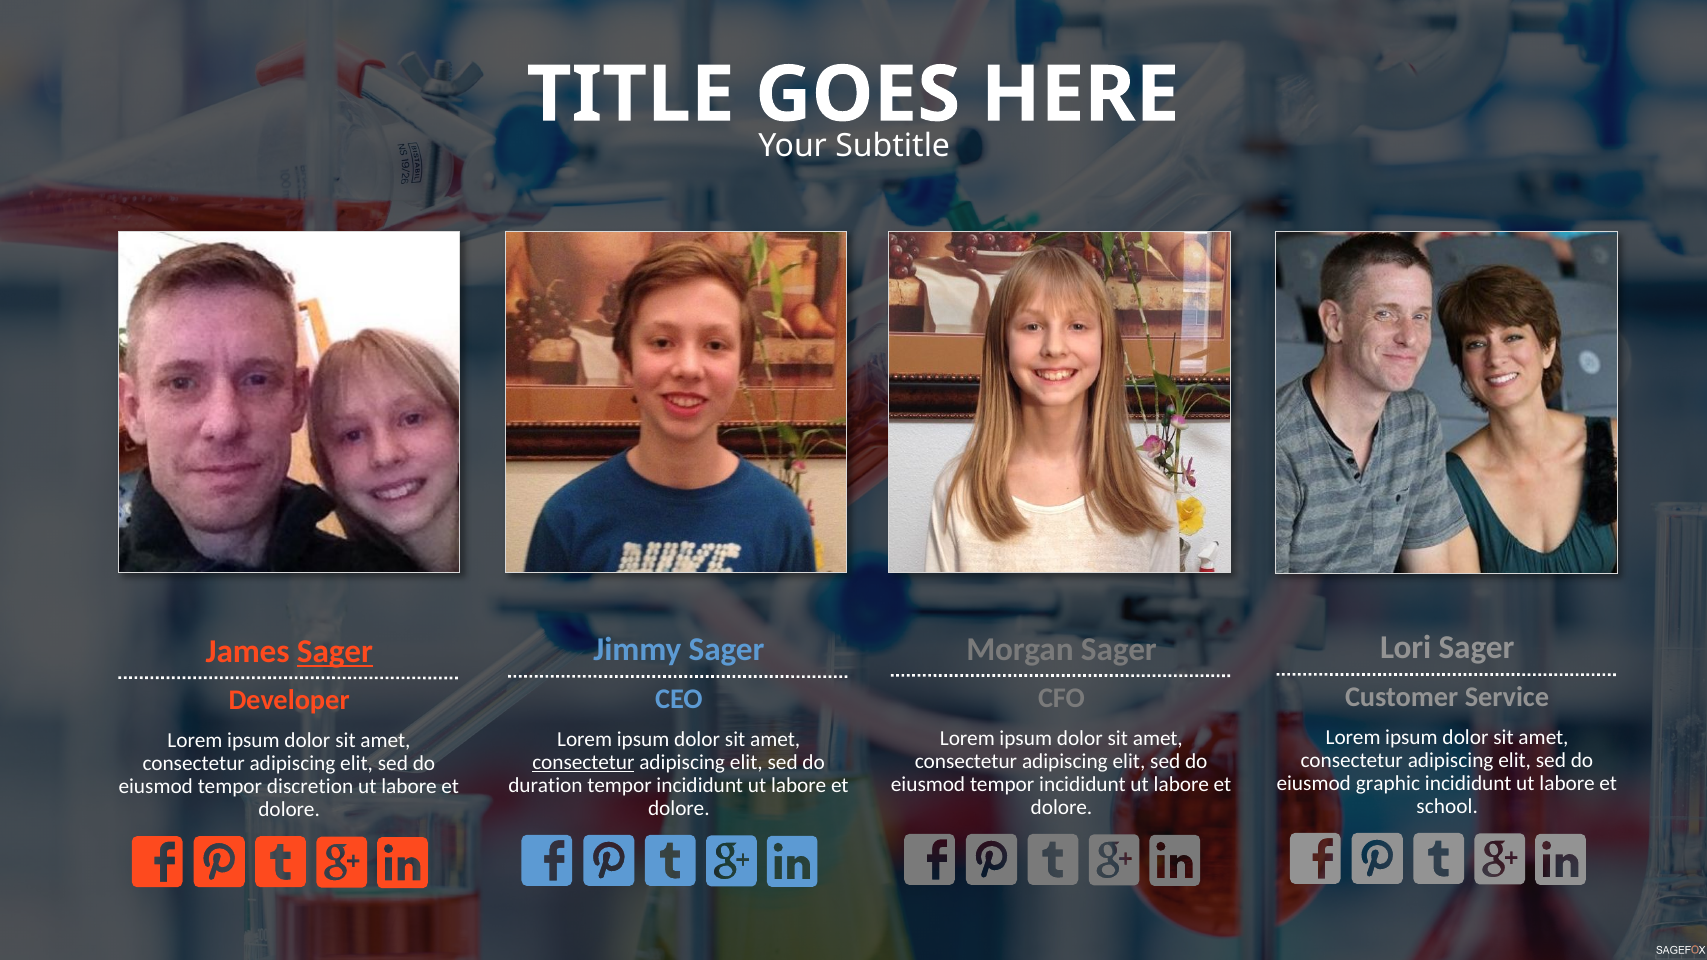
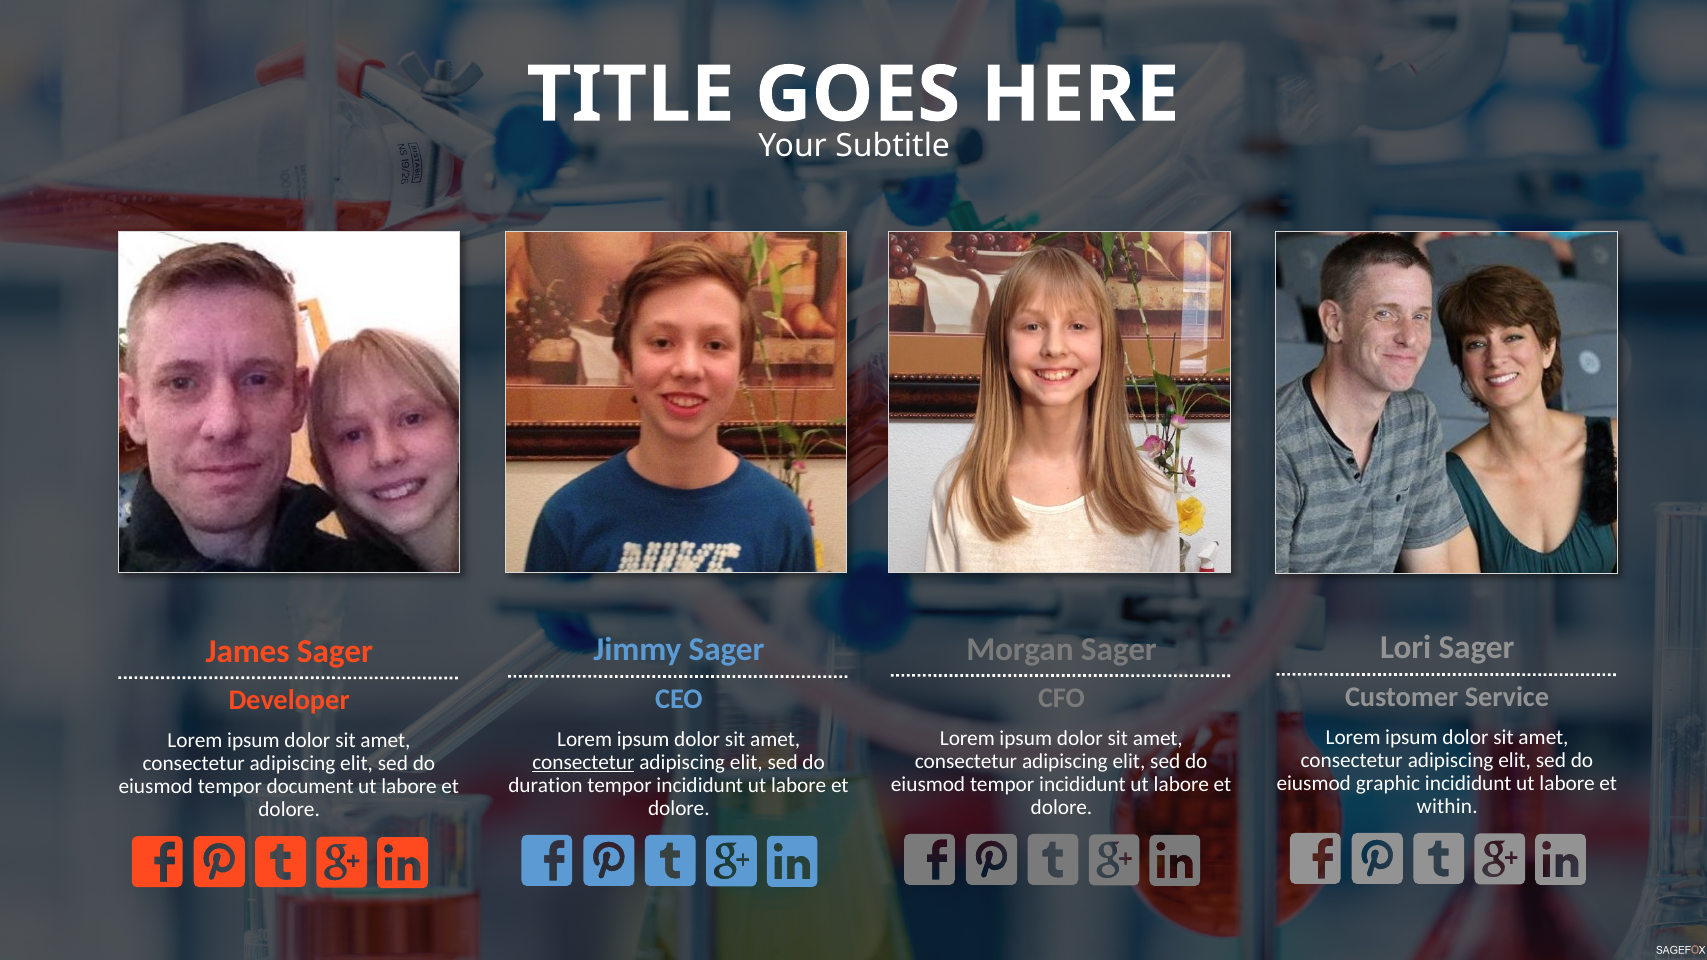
Sager underline: present -> none (335, 651)
discretion: discretion -> document (310, 787)
school: school -> within (1447, 806)
